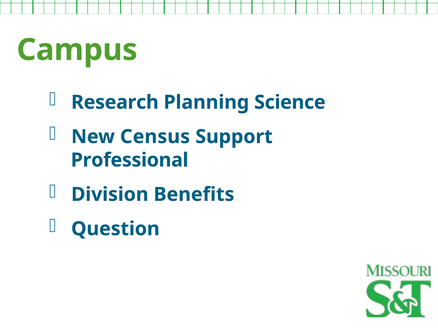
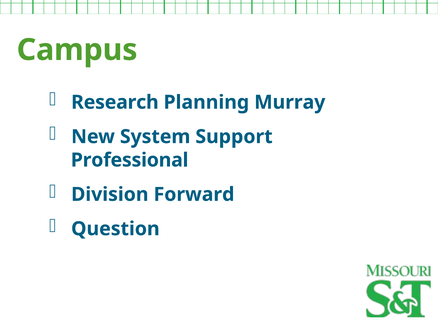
Science: Science -> Murray (290, 102)
Census: Census -> System (155, 136)
Benefits: Benefits -> Forward (194, 194)
